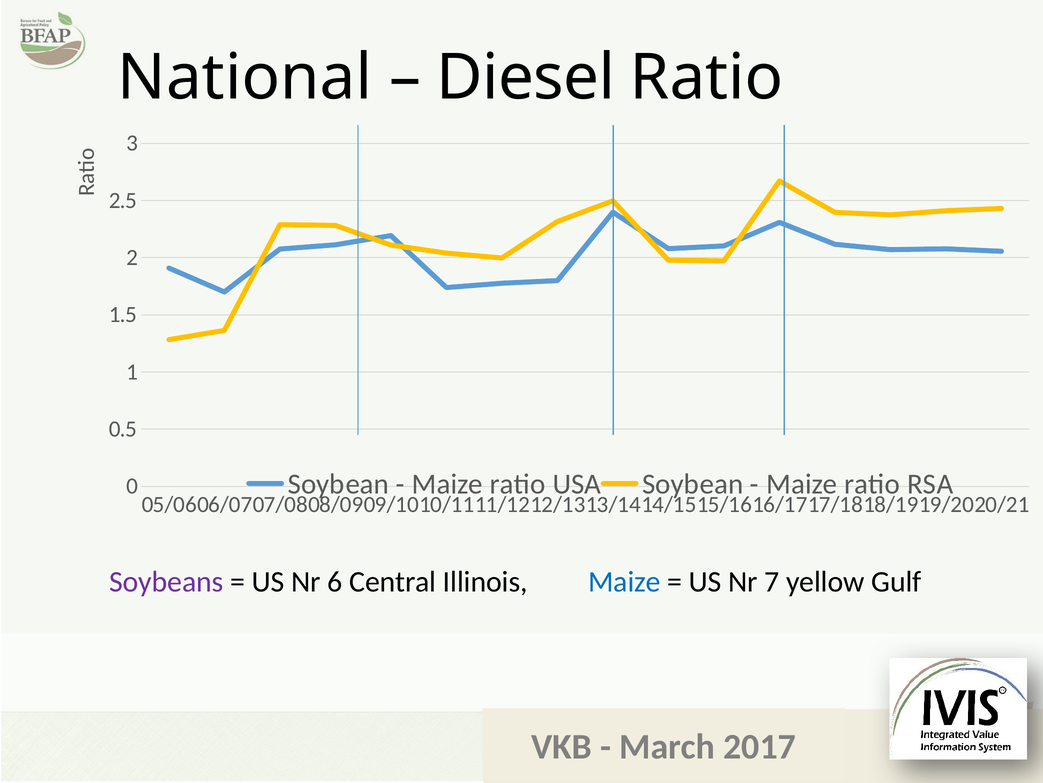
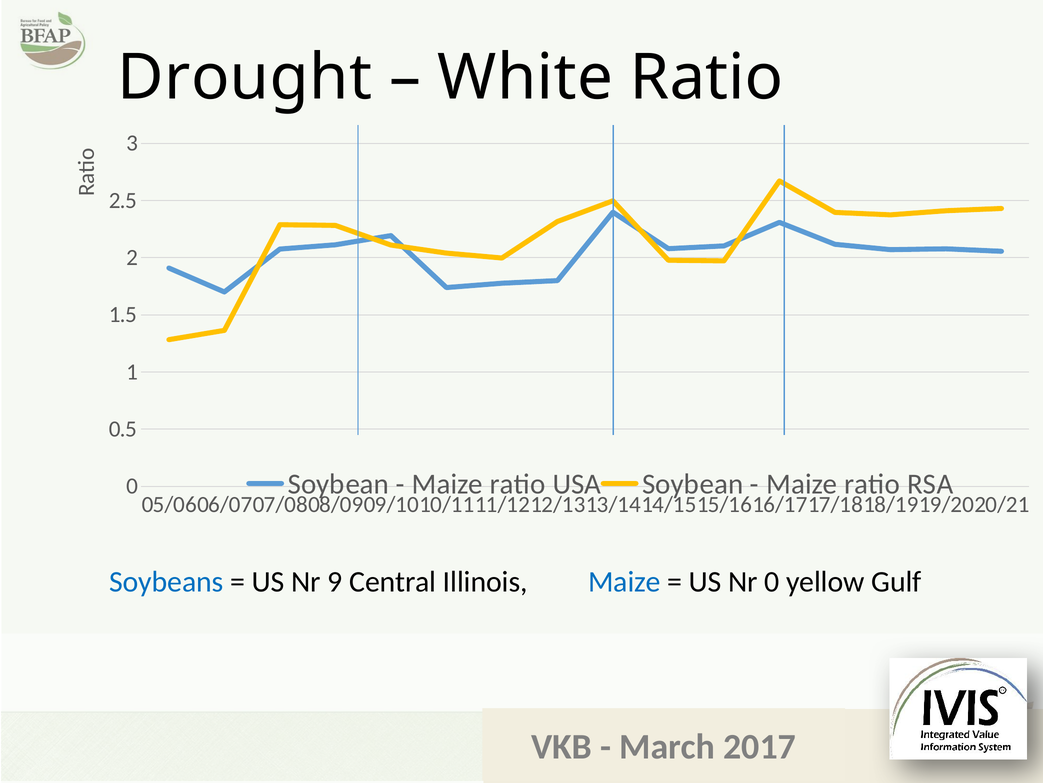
National: National -> Drought (245, 78)
Diesel: Diesel -> White (525, 78)
Soybeans colour: purple -> blue (166, 581)
6: 6 -> 9 (335, 581)
Nr 7: 7 -> 0 (772, 581)
